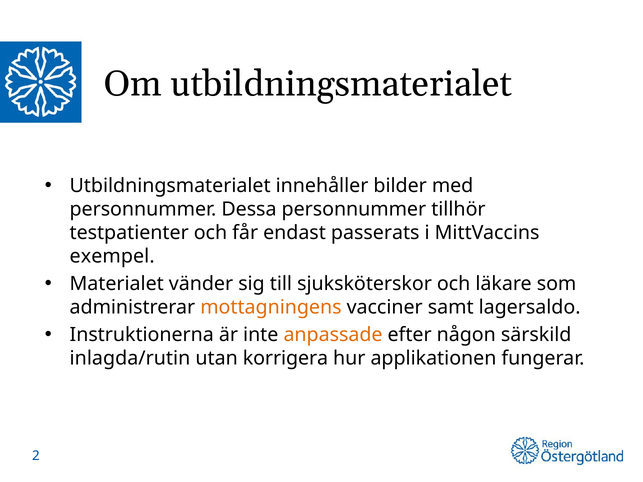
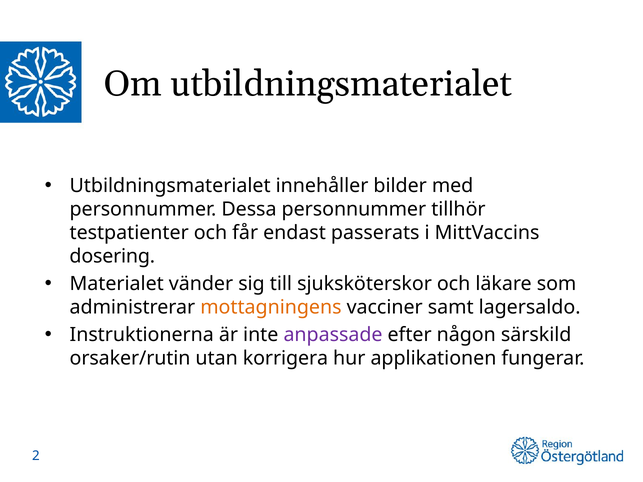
exempel: exempel -> dosering (112, 256)
anpassade colour: orange -> purple (333, 335)
inlagda/rutin: inlagda/rutin -> orsaker/rutin (130, 358)
